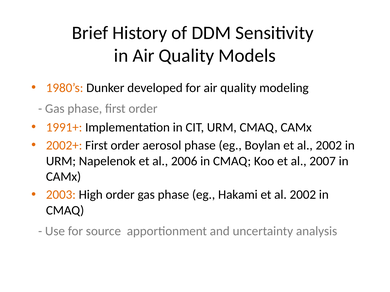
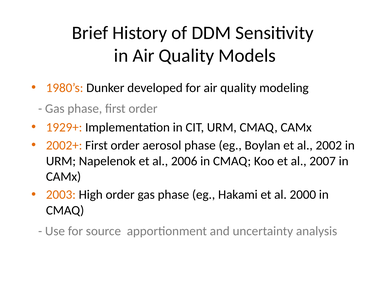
1991+: 1991+ -> 1929+ (64, 127)
Hakami et al 2002: 2002 -> 2000 (303, 195)
